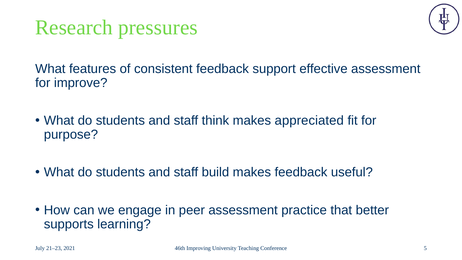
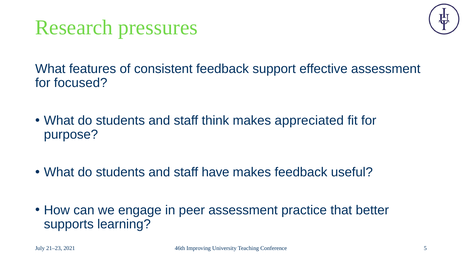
improve: improve -> focused (81, 83)
build: build -> have (215, 172)
